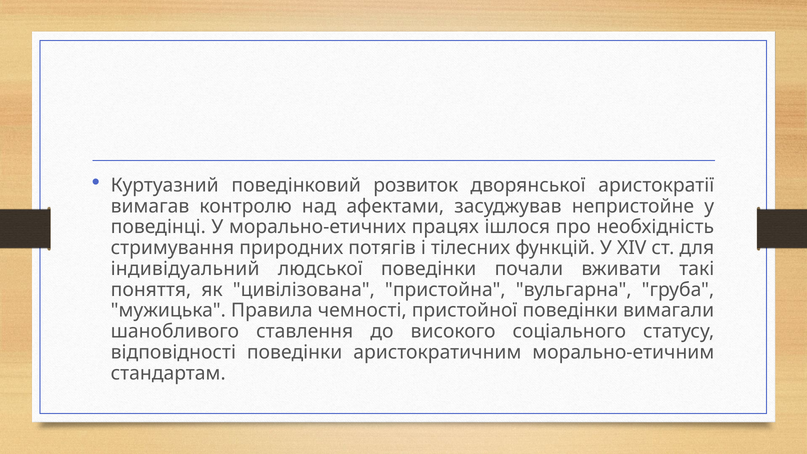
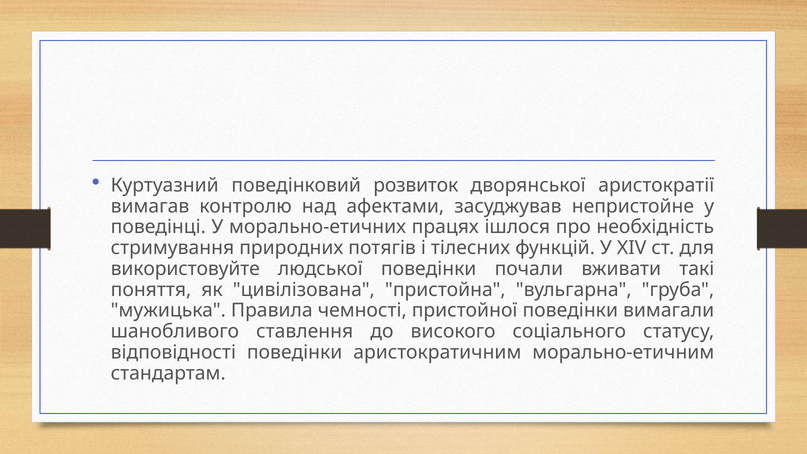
індивідуальний: індивідуальний -> використовуйте (185, 269)
